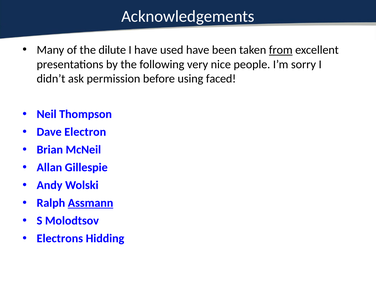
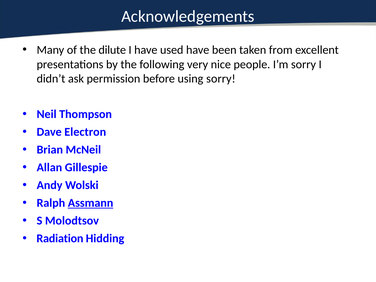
from underline: present -> none (281, 50)
using faced: faced -> sorry (221, 79)
Electrons: Electrons -> Radiation (60, 238)
